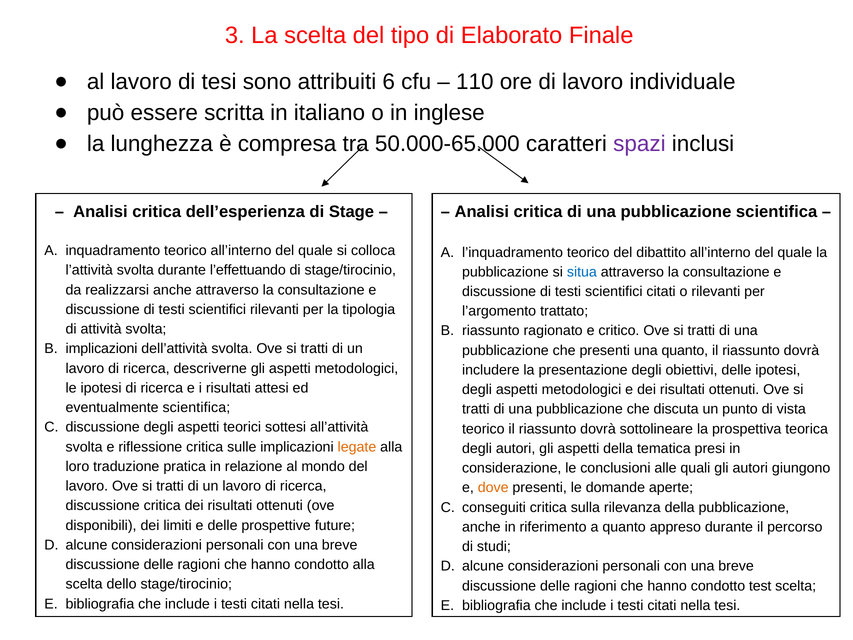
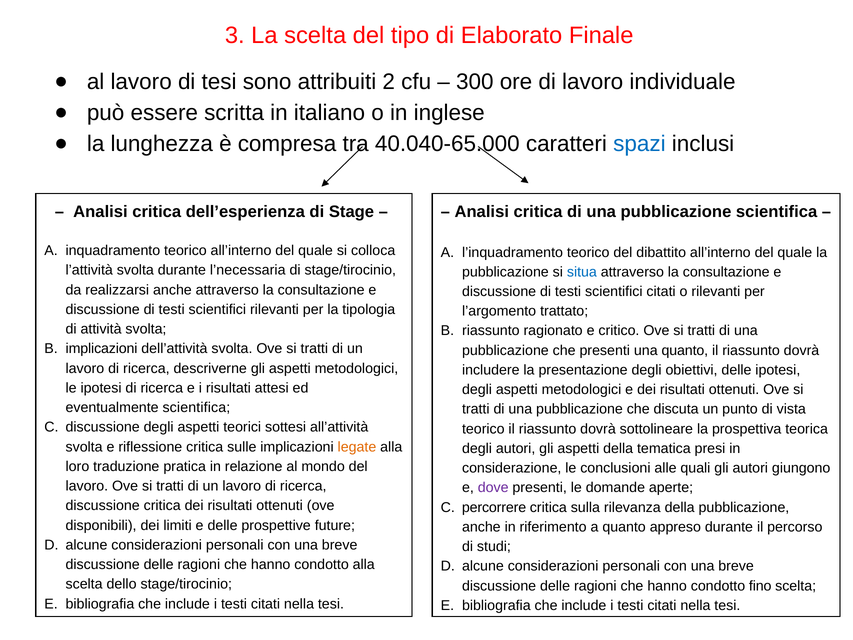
6: 6 -> 2 (389, 82)
110: 110 -> 300 (475, 82)
50.000-65.000: 50.000-65.000 -> 40.040-65.000 (447, 144)
spazi colour: purple -> blue (639, 144)
l’effettuando: l’effettuando -> l’necessaria (248, 270)
dove colour: orange -> purple (493, 488)
conseguiti: conseguiti -> percorrere (494, 507)
test: test -> fino (760, 586)
